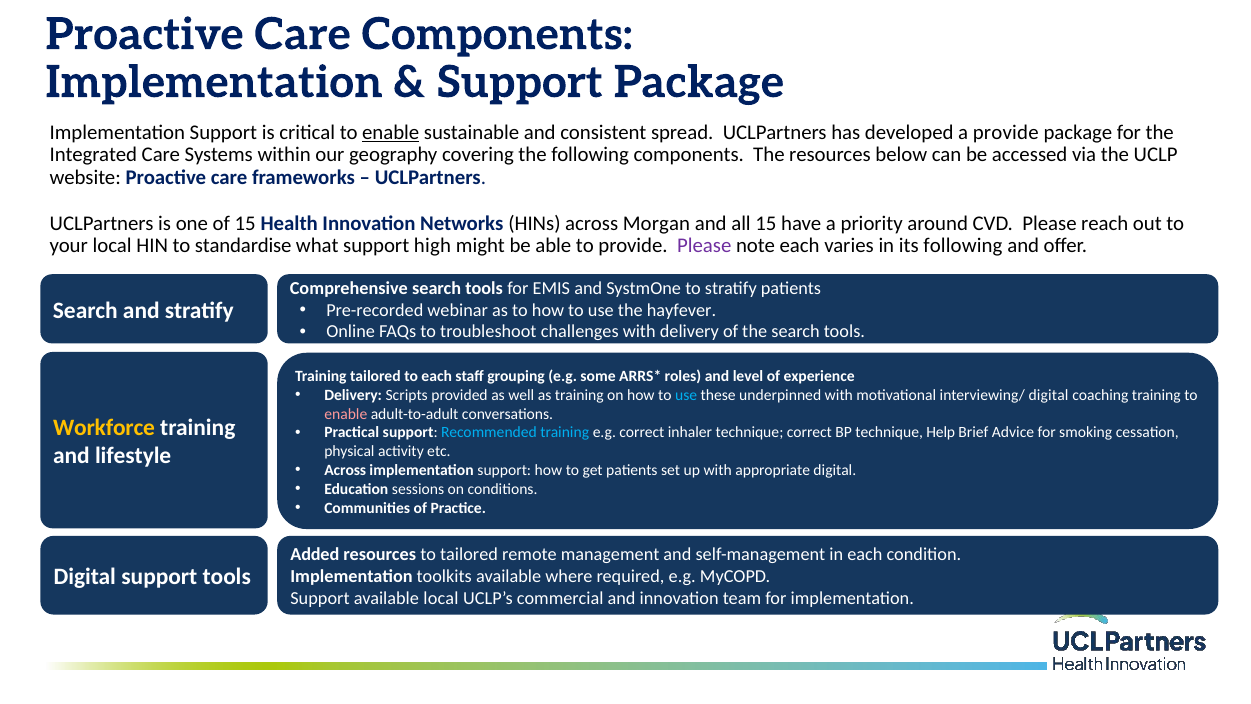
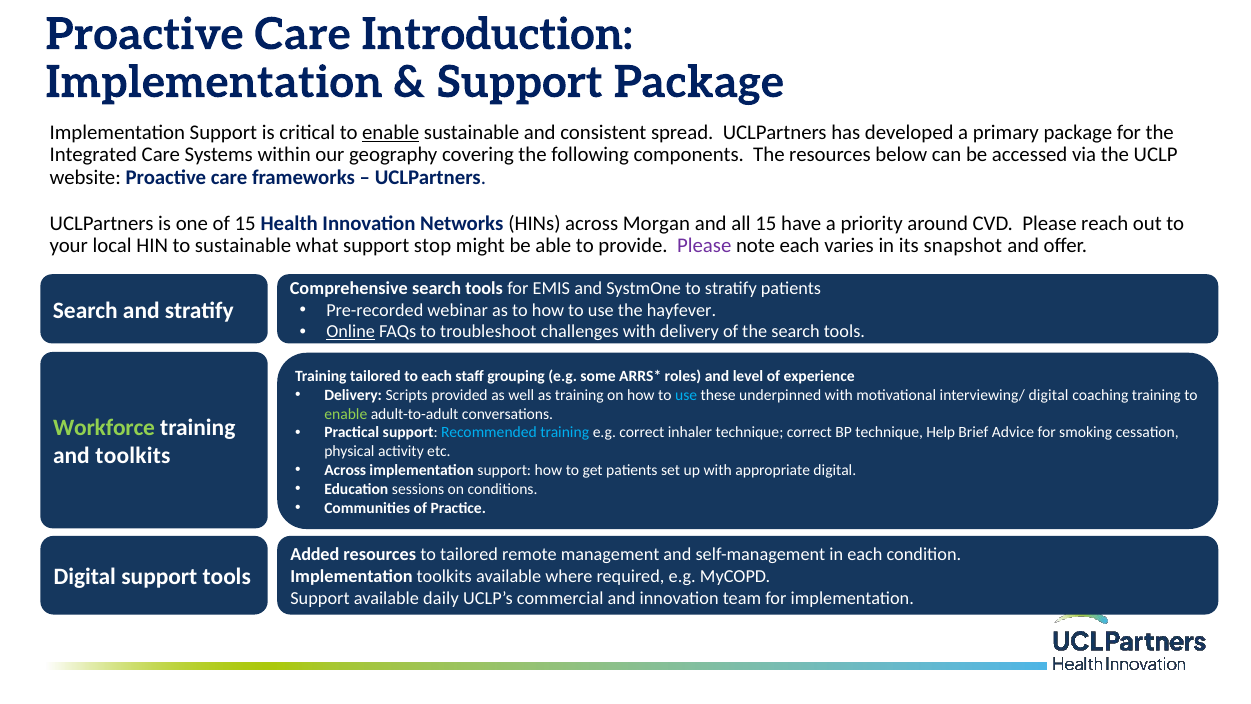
Care Components: Components -> Introduction (497, 35)
a provide: provide -> primary (1006, 133)
to standardise: standardise -> sustainable (243, 246)
high: high -> stop (433, 246)
its following: following -> snapshot (963, 246)
Online underline: none -> present (351, 332)
enable colour: pink -> light green (346, 414)
Workforce colour: yellow -> light green (104, 428)
and lifestyle: lifestyle -> toolkits (133, 456)
available local: local -> daily (441, 598)
